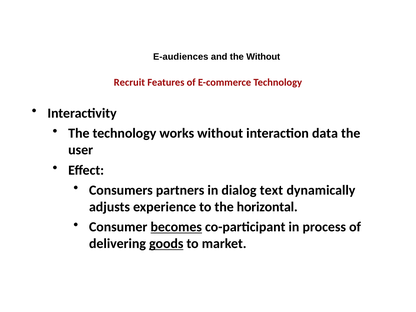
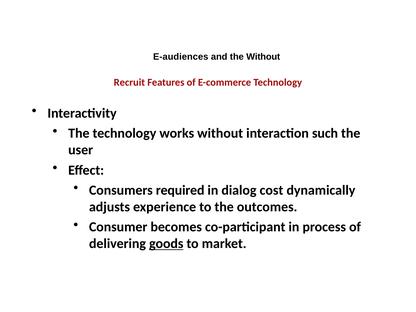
data: data -> such (325, 133)
partners: partners -> required (180, 190)
text: text -> cost (271, 190)
horizontal: horizontal -> outcomes (267, 207)
becomes underline: present -> none (176, 227)
